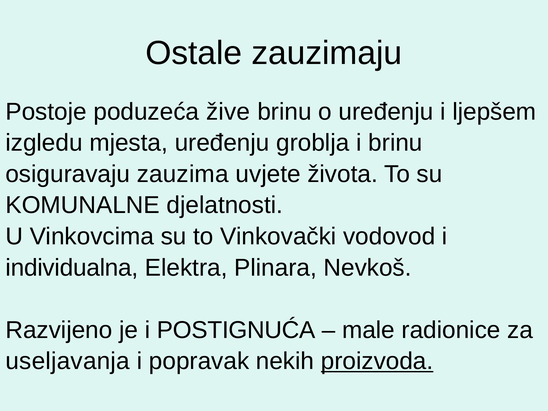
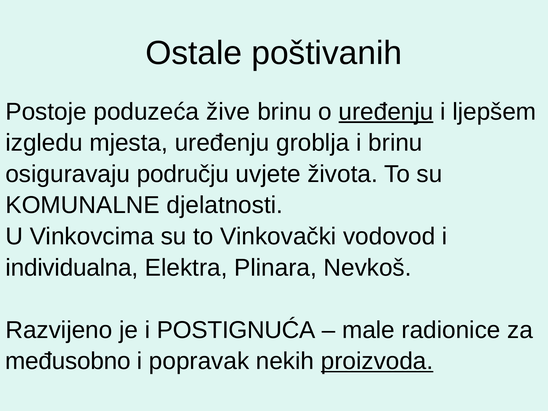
zauzimaju: zauzimaju -> poštivanih (327, 53)
uređenju underline: none -> present (386, 112)
zauzima: zauzima -> području (183, 174)
useljavanja: useljavanja -> međusobno (68, 361)
